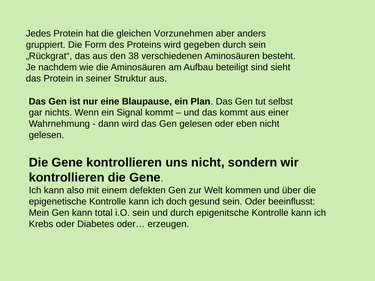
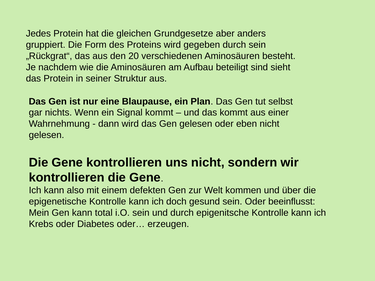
Vorzunehmen: Vorzunehmen -> Grundgesetze (184, 34)
38: 38 -> 20 (134, 56)
